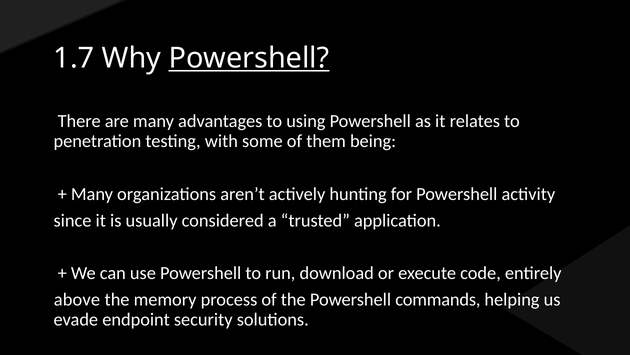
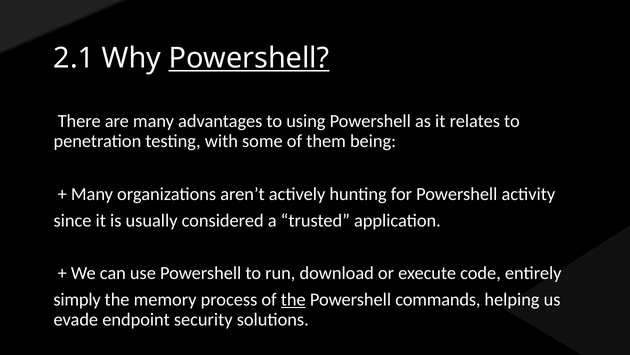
1.7: 1.7 -> 2.1 (74, 58)
above: above -> simply (77, 299)
the underline: none -> present (293, 299)
